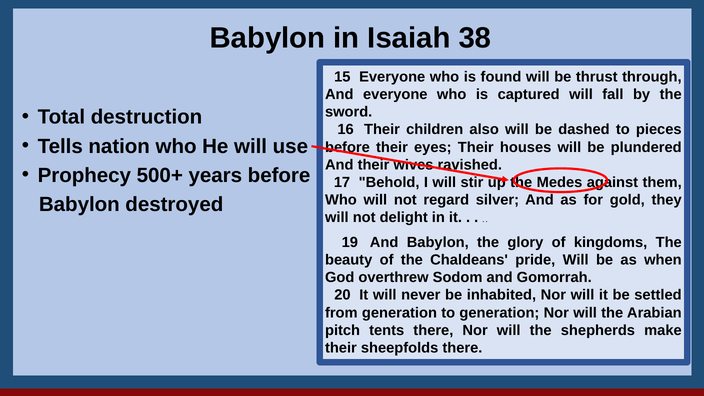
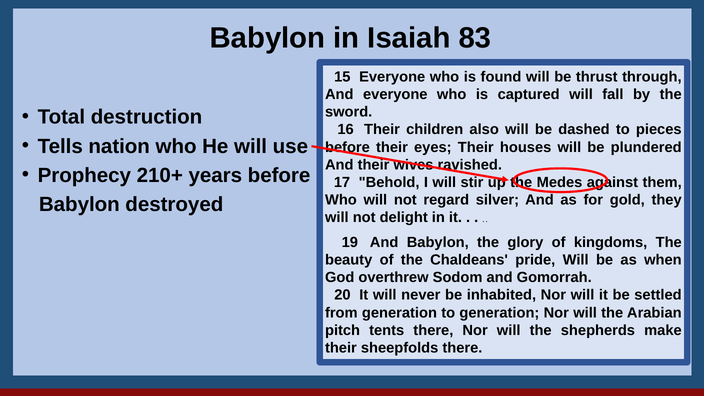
38: 38 -> 83 (475, 38)
500+: 500+ -> 210+ (160, 175)
